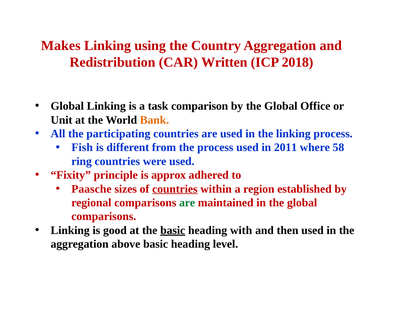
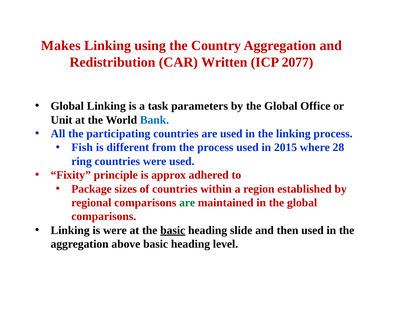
2018: 2018 -> 2077 (298, 62)
comparison: comparison -> parameters (200, 106)
Bank colour: orange -> blue (154, 120)
2011: 2011 -> 2015 (286, 148)
58: 58 -> 28 (338, 148)
Paasche: Paasche -> Package (92, 189)
countries underline: present -> none (175, 189)
is good: good -> were (115, 231)
with: with -> slide (241, 231)
